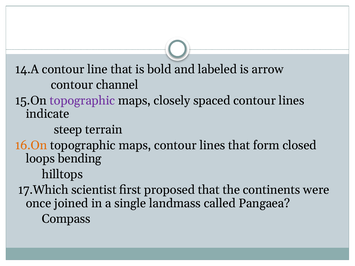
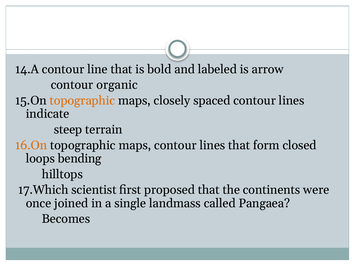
channel: channel -> organic (117, 85)
topographic colour: purple -> orange (82, 101)
Compass: Compass -> Becomes (66, 219)
